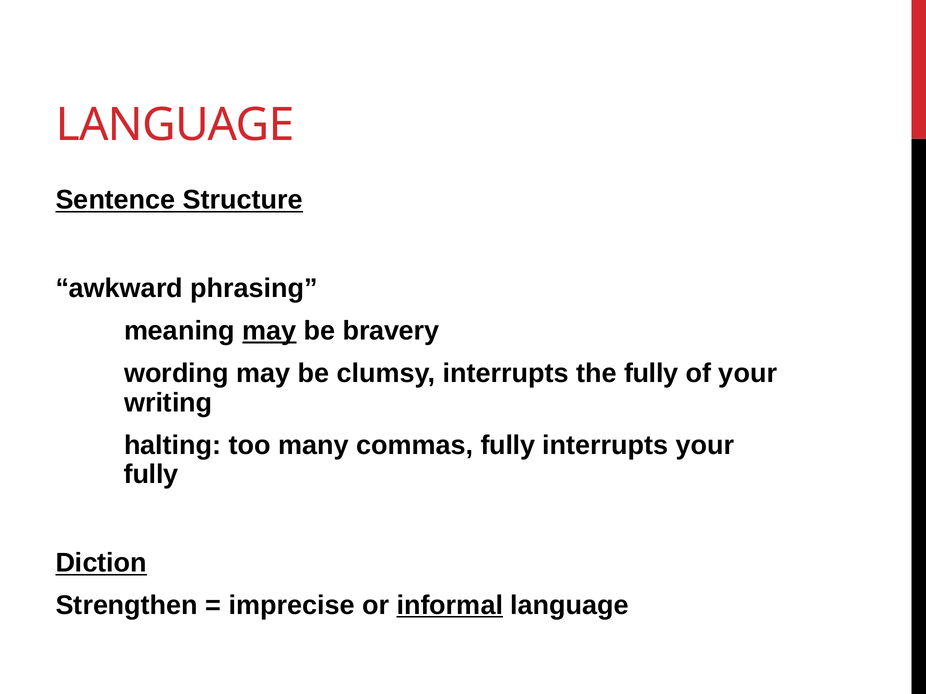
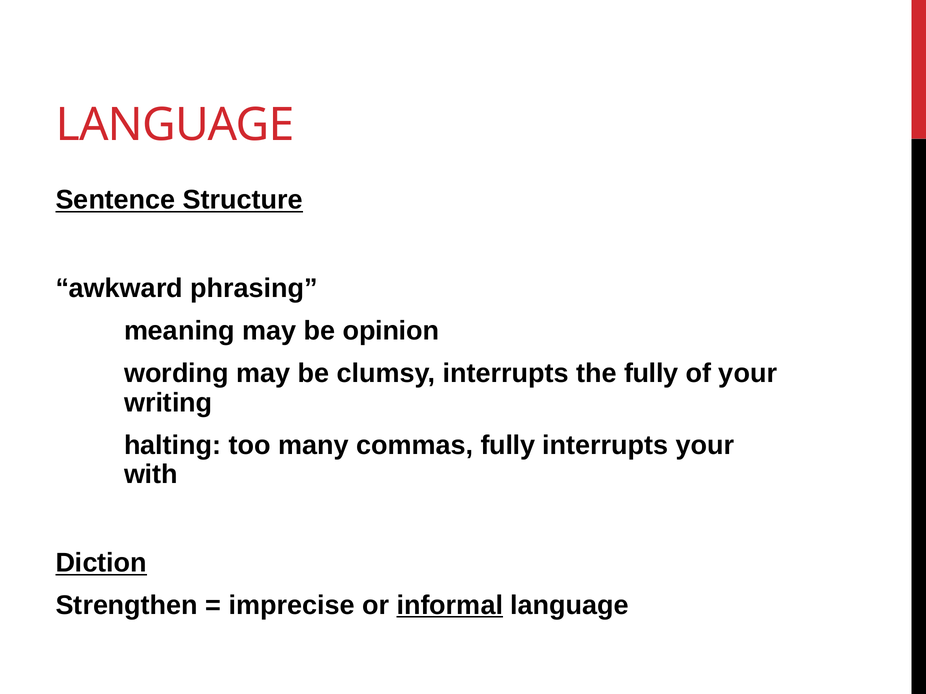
may underline: present -> none (269, 331)
bravery: bravery -> opinion (391, 331)
fully: fully -> with (151, 475)
